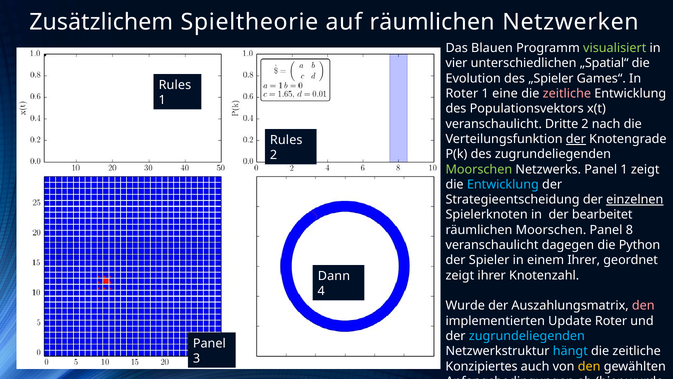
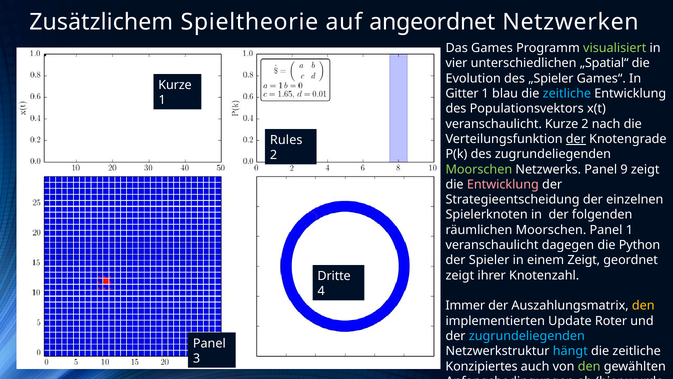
auf räumlichen: räumlichen -> angeordnet (432, 22)
Das Blauen: Blauen -> Games (492, 48)
Rules: Rules -> Kurze (175, 85)
Roter: Roter -> Gitter (462, 93)
eine: eine -> blau (505, 93)
zeitliche colour: pink -> light blue (567, 93)
veranschaulicht Dritte: Dritte -> Kurze (562, 124)
Panel 1: 1 -> 9 (624, 169)
Entwicklung colour: light blue -> pink (503, 184)
einzelnen underline: present -> none (635, 199)
bearbeitet: bearbeitet -> folgenden (602, 215)
Panel 8: 8 -> 1 (629, 230)
einem Ihrer: Ihrer -> Zeigt (584, 260)
Dann: Dann -> Dritte (334, 276)
Wurde: Wurde -> Immer (465, 306)
den colour: pink -> yellow (643, 306)
den colour: yellow -> light green (589, 366)
